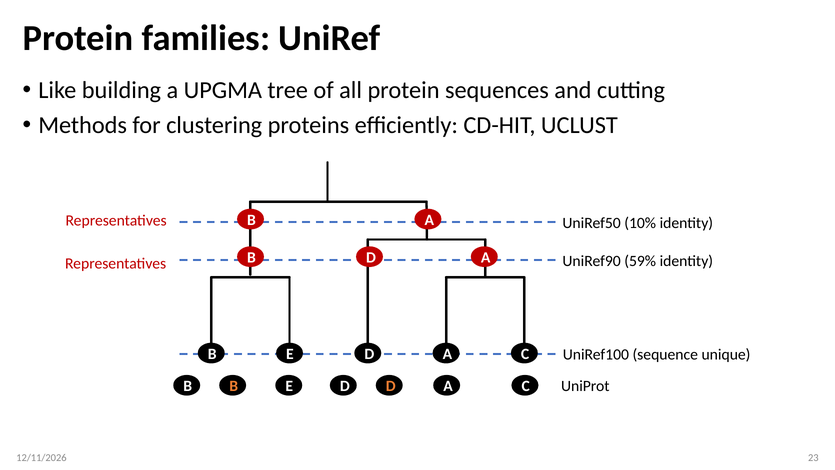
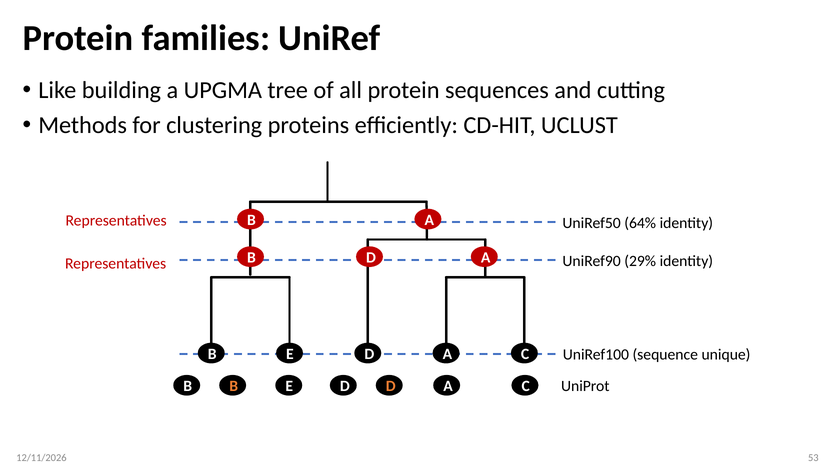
10%: 10% -> 64% (640, 223)
59%: 59% -> 29% (640, 261)
23: 23 -> 53 (813, 458)
